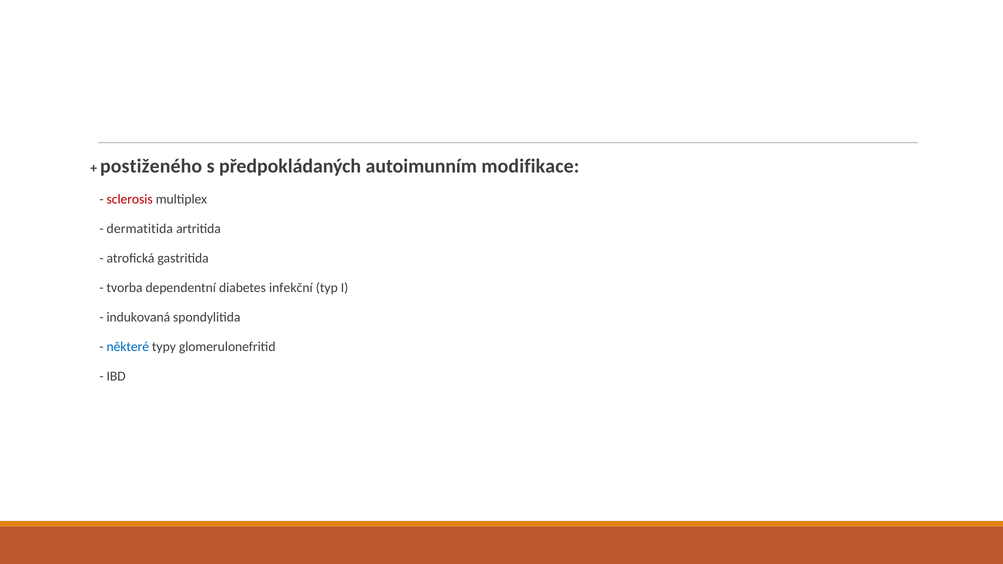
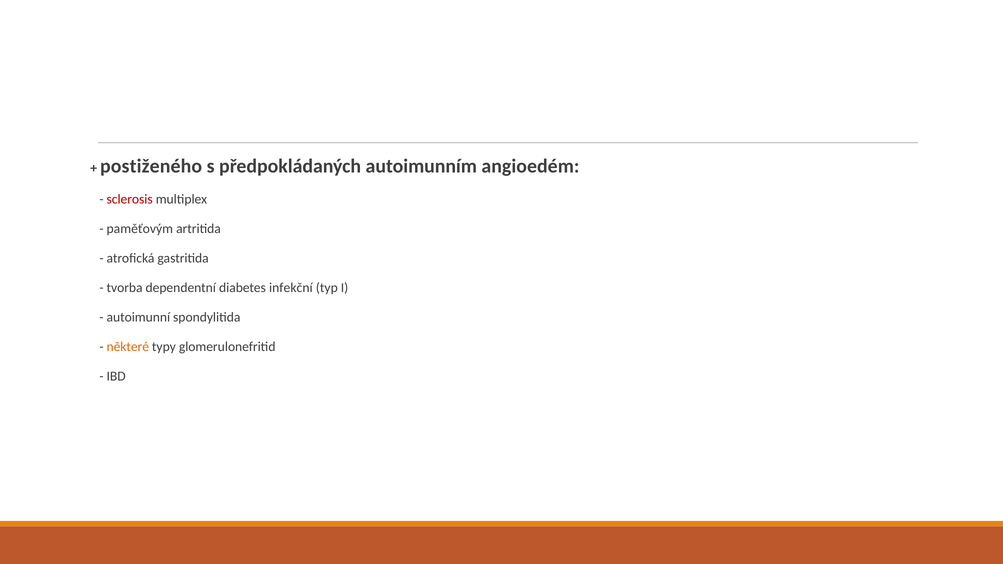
modifikace: modifikace -> angioedém (530, 166)
dermatitida: dermatitida -> paměťovým (140, 229)
indukovaná: indukovaná -> autoimunní (138, 317)
některé colour: blue -> orange (128, 347)
